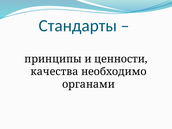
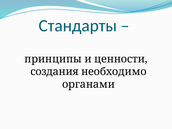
качества: качества -> создания (55, 72)
